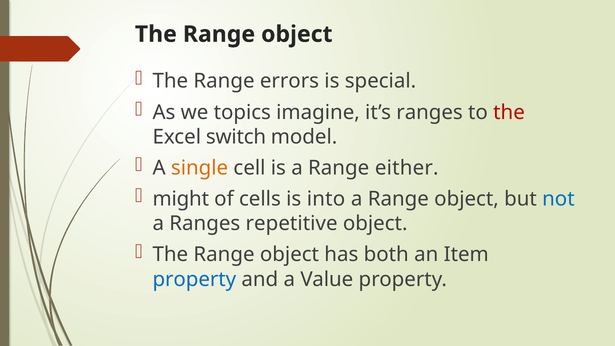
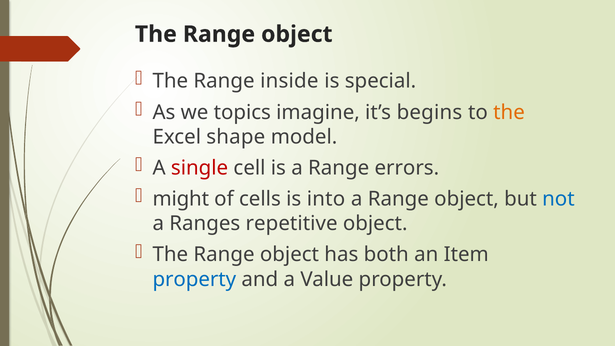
errors: errors -> inside (289, 81)
it’s ranges: ranges -> begins (429, 112)
the colour: red -> orange (509, 112)
switch: switch -> shape (236, 137)
single colour: orange -> red (200, 168)
either: either -> errors (407, 168)
